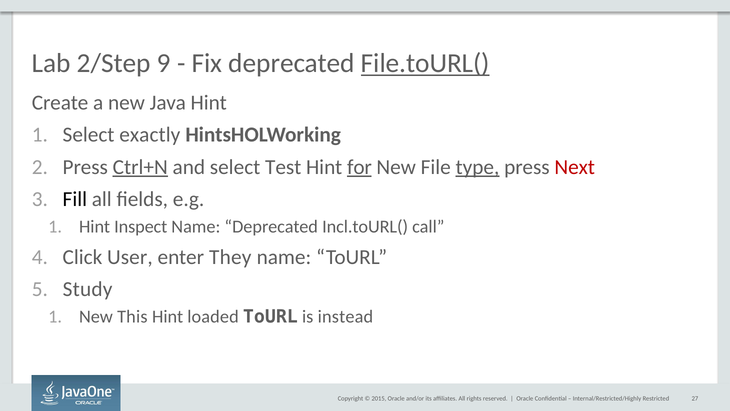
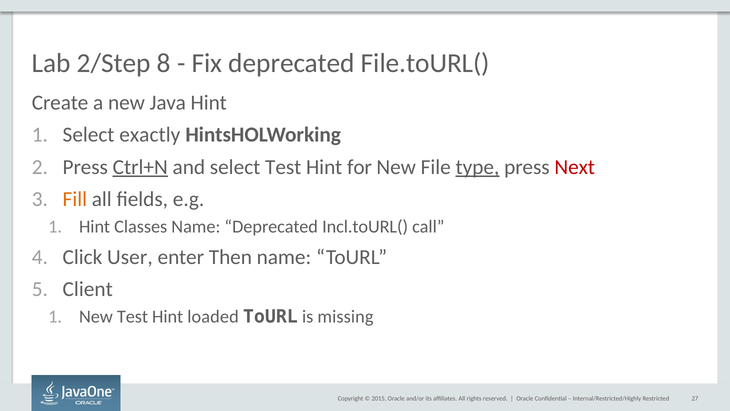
9: 9 -> 8 (164, 63)
File.toURL( underline: present -> none (425, 63)
for underline: present -> none (359, 167)
Fill colour: black -> orange (75, 199)
Inspect: Inspect -> Classes (141, 226)
They: They -> Then (230, 257)
Study: Study -> Client (88, 289)
New This: This -> Test (132, 317)
instead: instead -> missing (345, 317)
